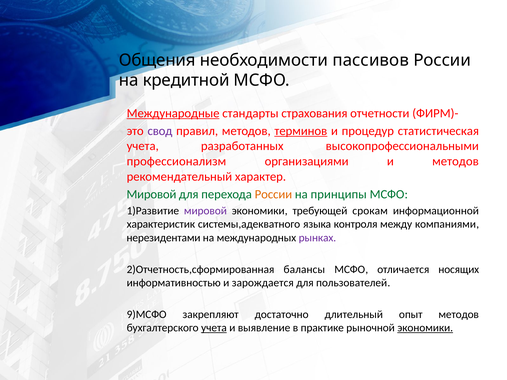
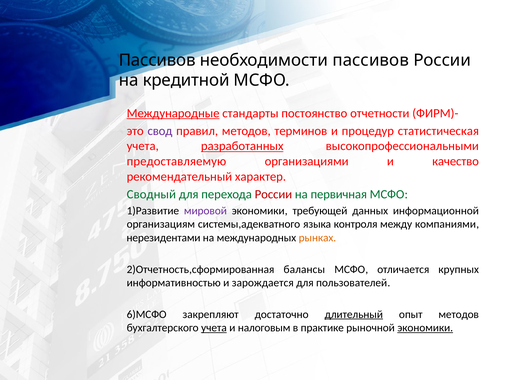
Общения: Общения -> Пассивов (157, 60)
страхования: страхования -> постоянство (314, 113)
терминов underline: present -> none (301, 131)
разработанных underline: none -> present (242, 146)
профессионализм: профессионализм -> предоставляемую (176, 161)
и методов: методов -> качество (456, 161)
Мировой: Мировой -> Сводный (151, 194)
России colour: orange -> red (273, 194)
принципы: принципы -> первичная (339, 194)
срокам: срокам -> данных (370, 211)
характеристик: характеристик -> организациям (161, 224)
рынках colour: purple -> orange (317, 238)
носящих: носящих -> крупных (459, 269)
9)МСФО: 9)МСФО -> 6)МСФО (147, 315)
длительный underline: none -> present (354, 315)
выявление: выявление -> налоговым (264, 328)
